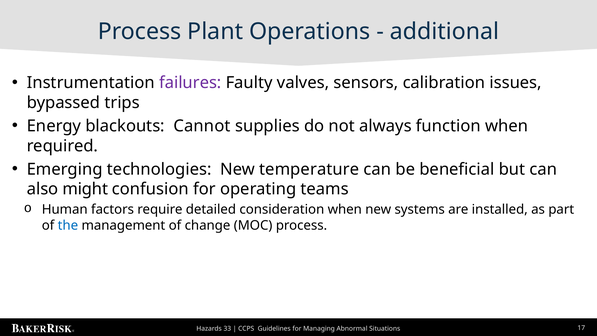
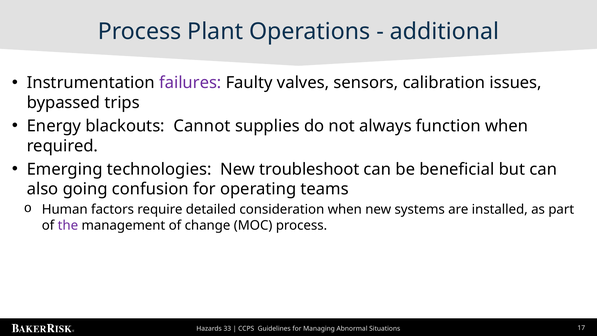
temperature: temperature -> troubleshoot (309, 169)
might: might -> going (85, 189)
the colour: blue -> purple (68, 225)
